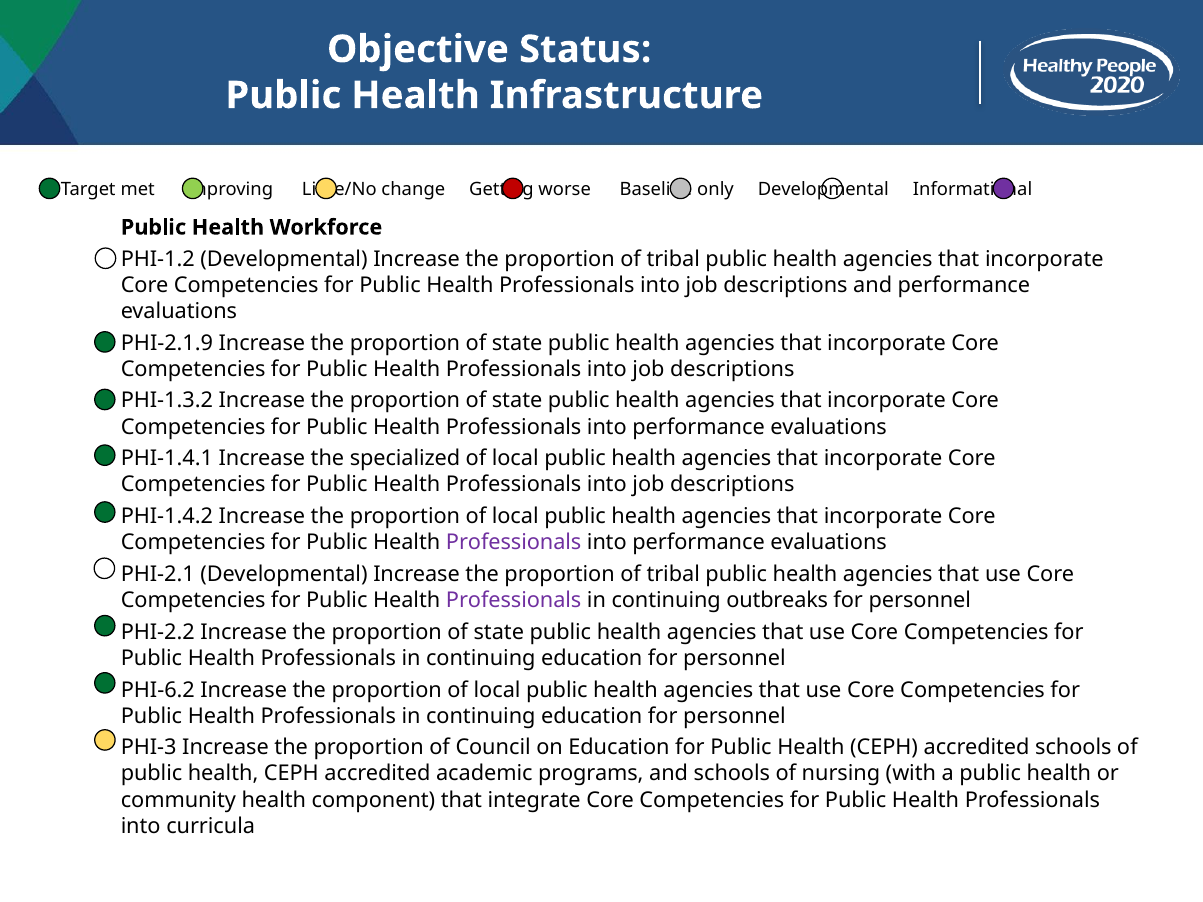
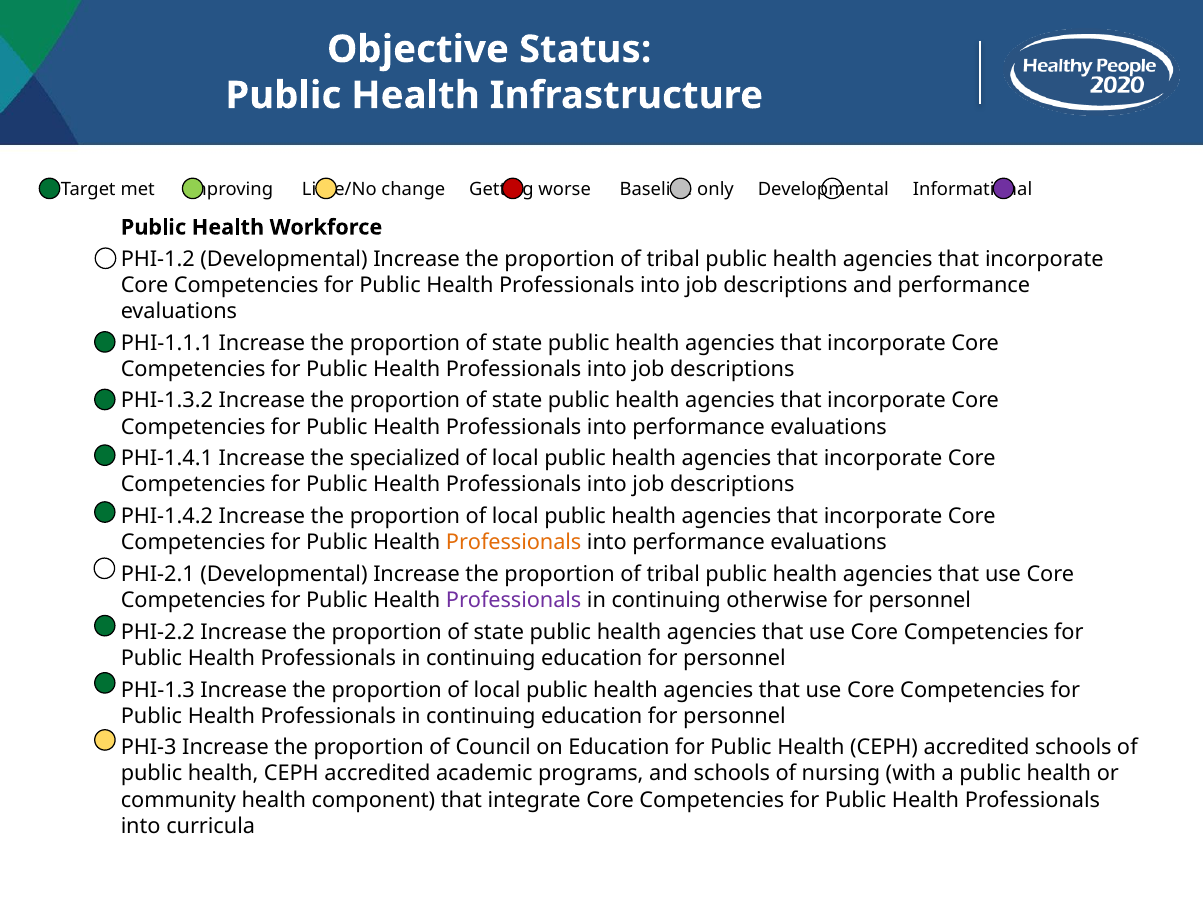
PHI-2.1.9: PHI-2.1.9 -> PHI-1.1.1 (167, 343)
Professionals colour: purple -> orange (514, 543)
outbreaks: outbreaks -> otherwise (777, 600)
PHI-6.2: PHI-6.2 -> PHI-1.3 (158, 690)
